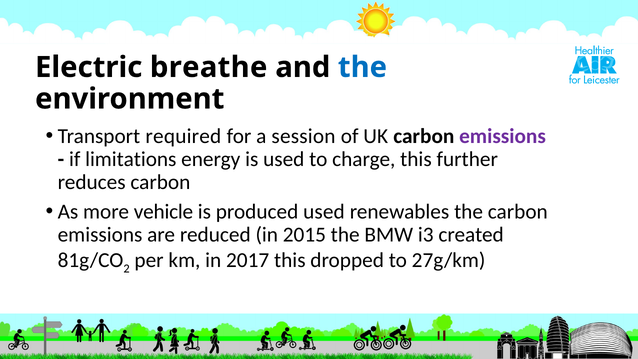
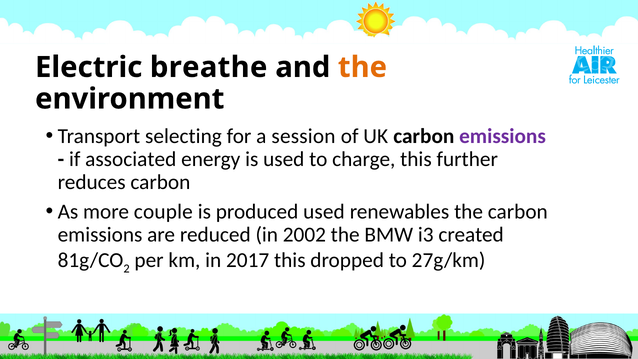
the colour: blue -> orange (362, 67)
required: required -> selecting (183, 136)
limitations: limitations -> associated (131, 159)
vehicle: vehicle -> couple (163, 212)
2015: 2015 -> 2002 (304, 235)
